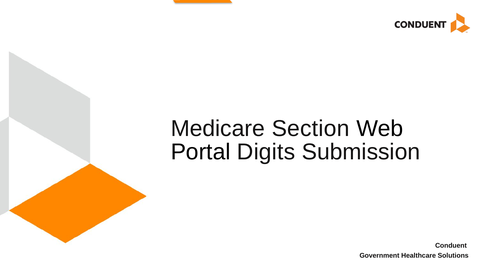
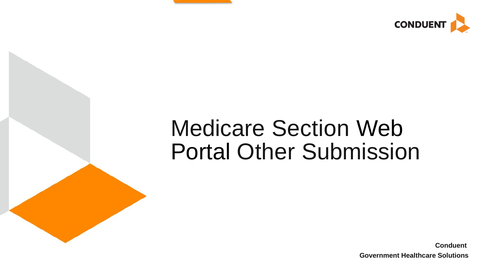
Digits: Digits -> Other (266, 152)
